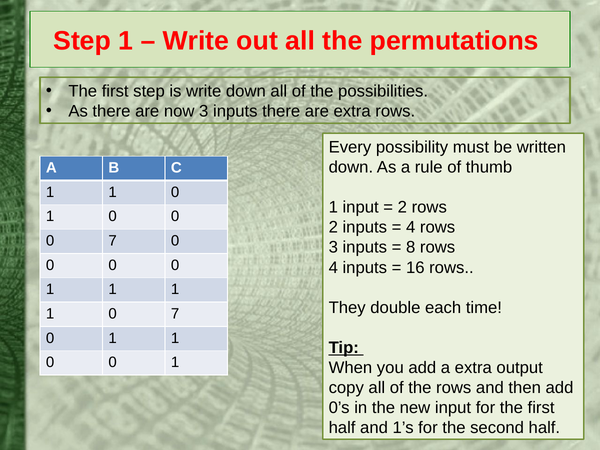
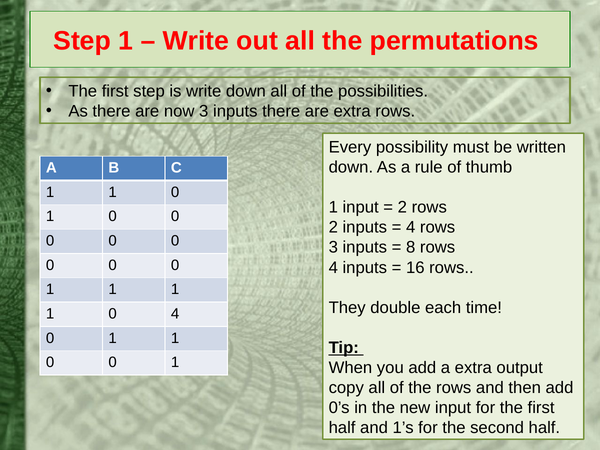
7: 7 -> 0 (113, 241)
1 0 7: 7 -> 4 (175, 314)
